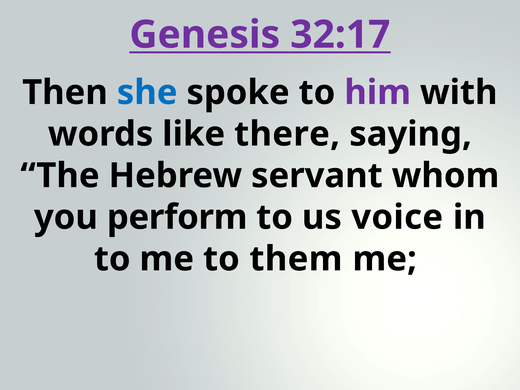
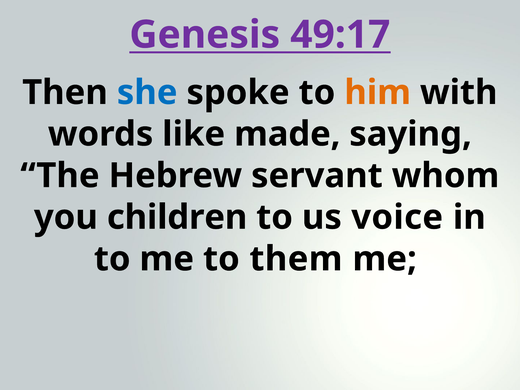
32:17: 32:17 -> 49:17 (340, 35)
him colour: purple -> orange (378, 93)
there: there -> made (287, 134)
perform: perform -> children (177, 217)
